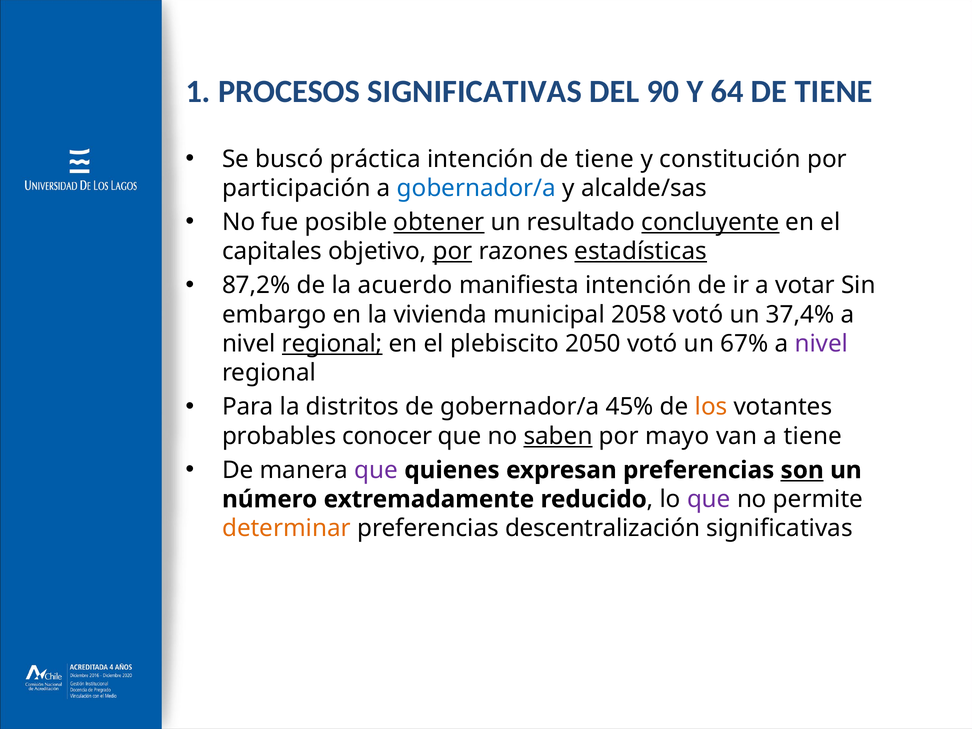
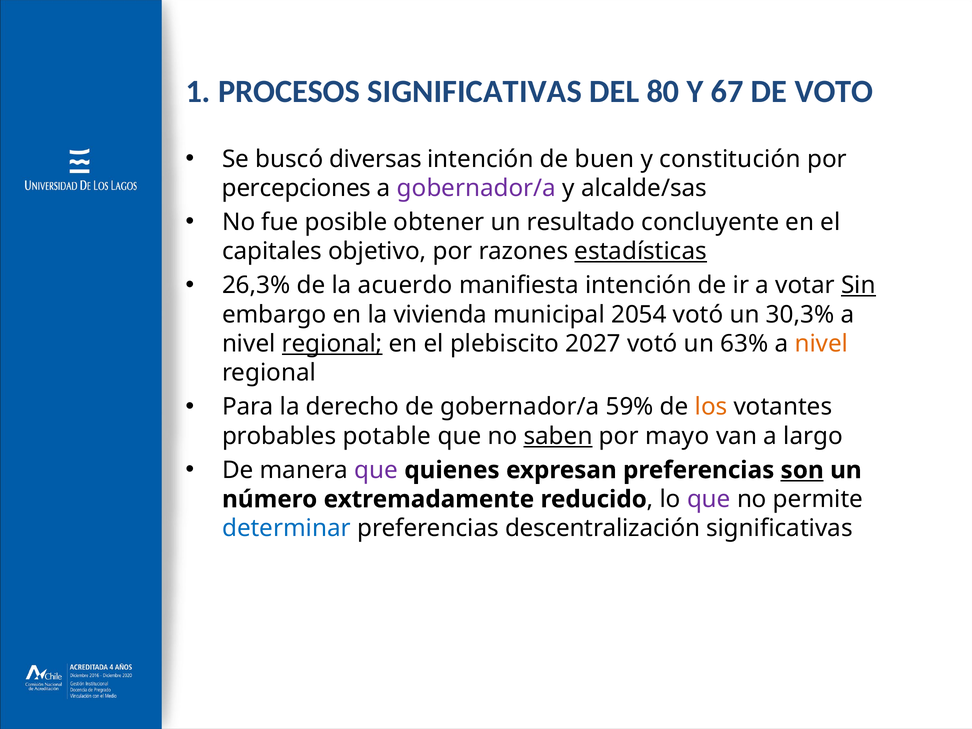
90: 90 -> 80 (663, 91)
64: 64 -> 67 (727, 91)
TIENE: TIENE -> VOTO (834, 91)
práctica: práctica -> diversas (375, 159)
intención de tiene: tiene -> buen (605, 159)
participación: participación -> percepciones (296, 188)
gobernador/a colour: blue -> purple (476, 188)
obtener underline: present -> none (439, 222)
concluyente underline: present -> none (710, 222)
por underline: present -> none (452, 251)
87,2%: 87,2% -> 26,3% (256, 285)
Sin underline: none -> present (858, 285)
2058: 2058 -> 2054 (639, 315)
37,4%: 37,4% -> 30,3% (800, 315)
2050: 2050 -> 2027 (593, 344)
67%: 67% -> 63% (744, 344)
nivel colour: purple -> orange (821, 344)
distritos: distritos -> derecho (353, 407)
45%: 45% -> 59% (630, 407)
conocer: conocer -> potable (387, 436)
a tiene: tiene -> largo (813, 436)
determinar colour: orange -> blue (286, 528)
